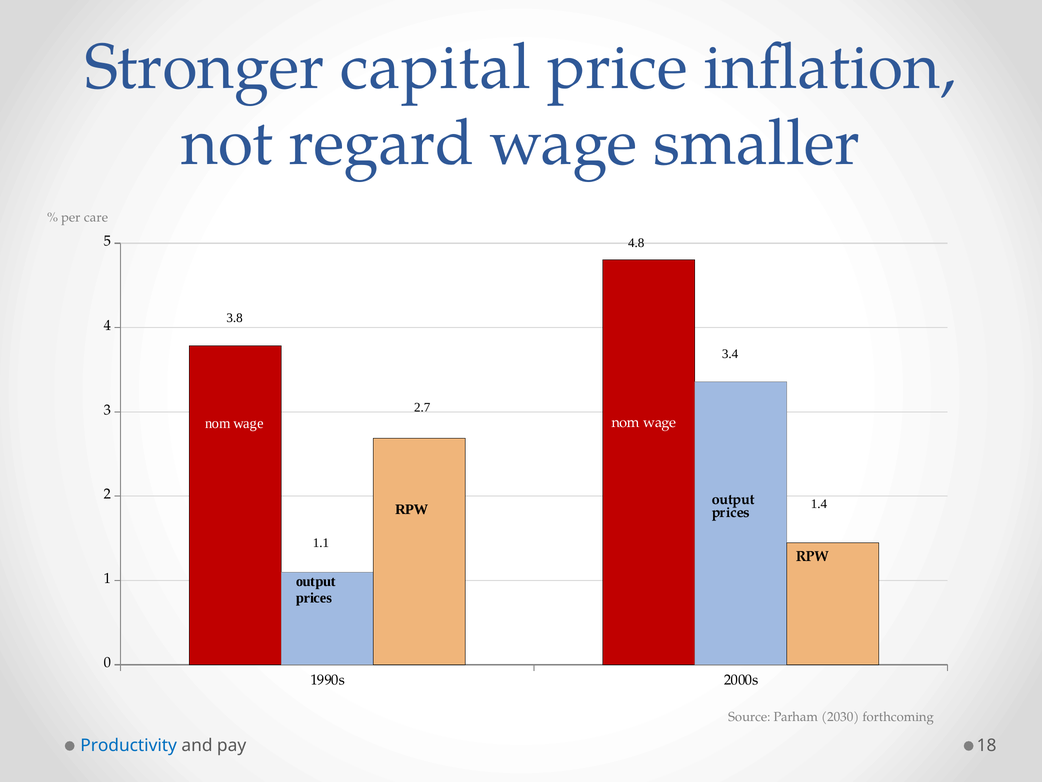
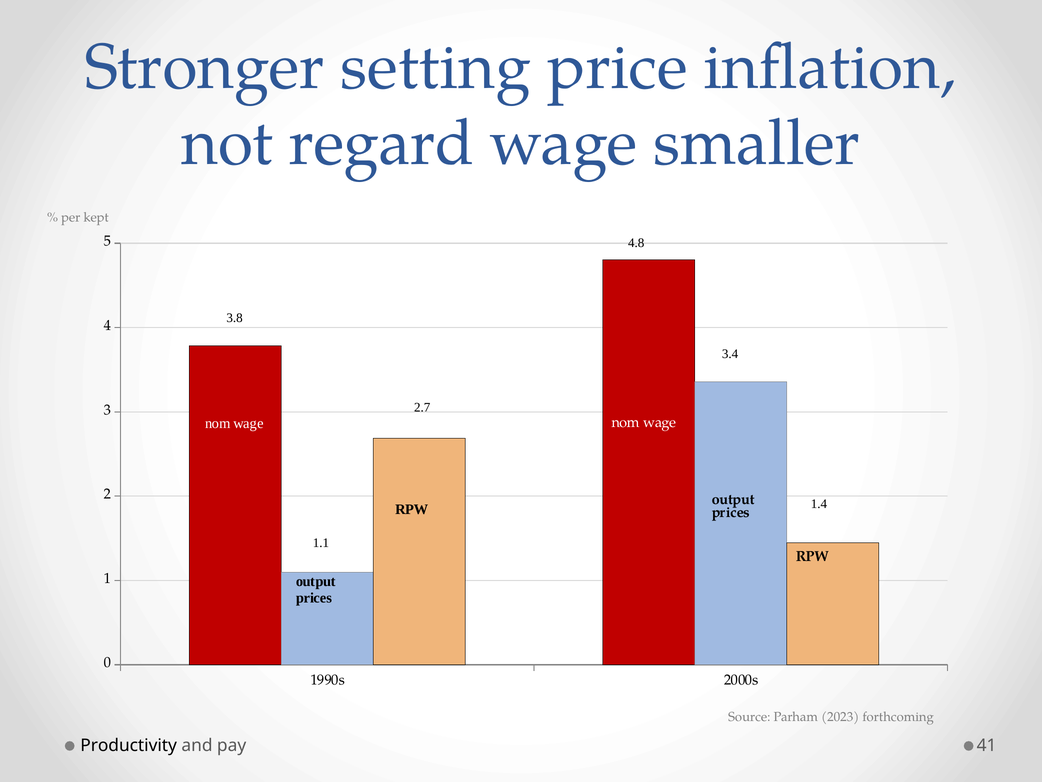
capital: capital -> setting (436, 67)
care: care -> kept (96, 218)
2030: 2030 -> 2023 (840, 716)
Productivity colour: blue -> black (129, 745)
18: 18 -> 41 (987, 745)
